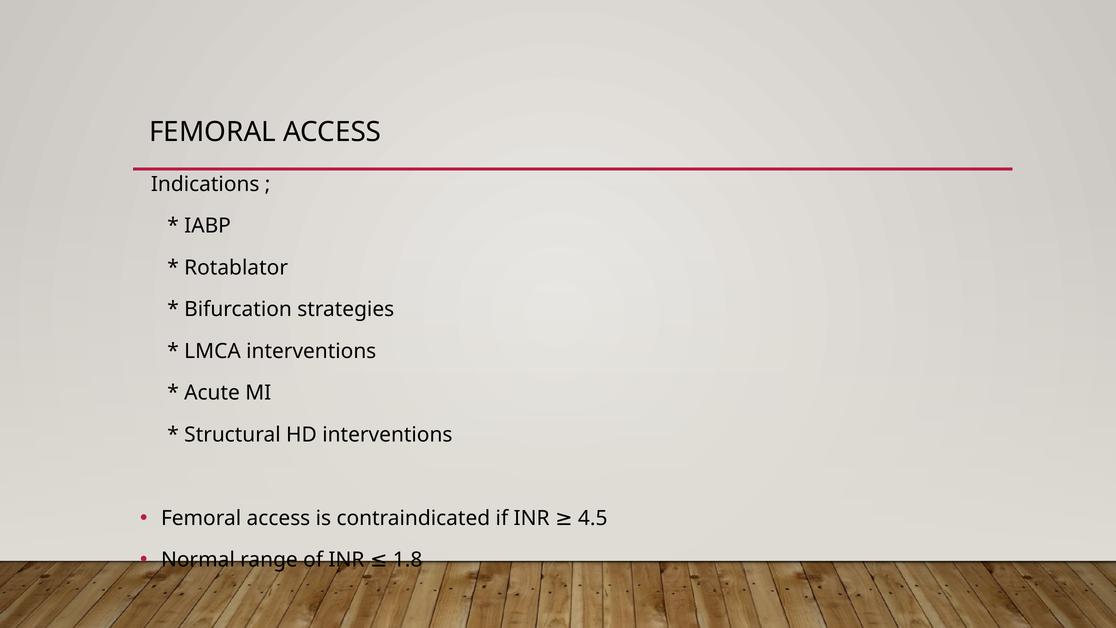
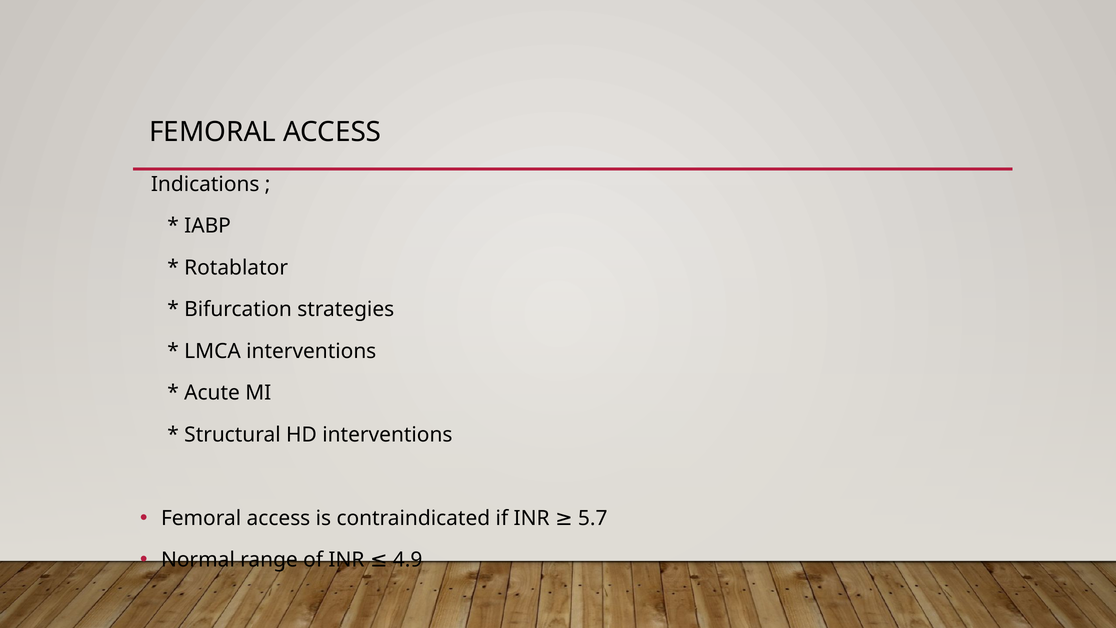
4.5: 4.5 -> 5.7 (593, 518)
1.8: 1.8 -> 4.9 (408, 560)
